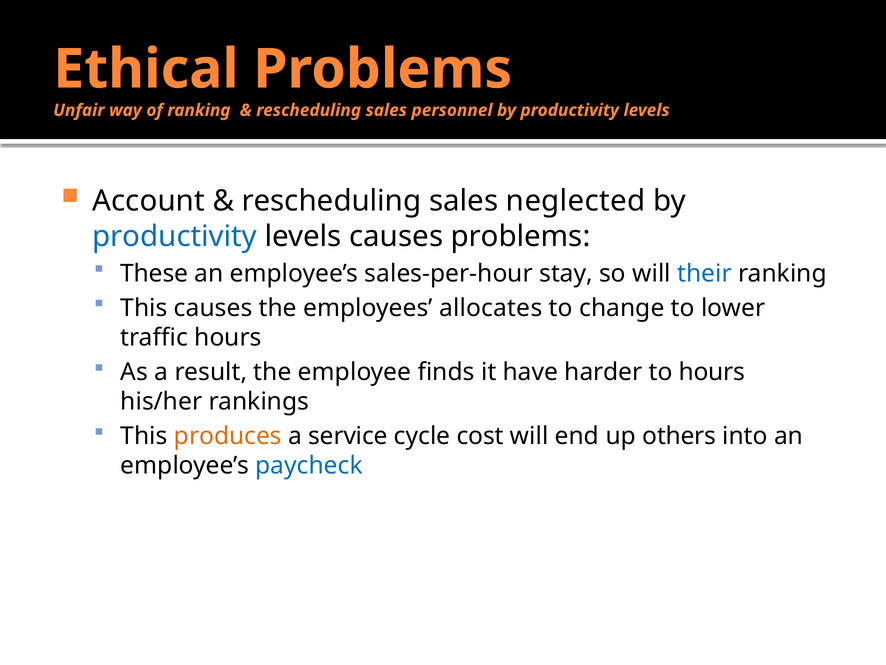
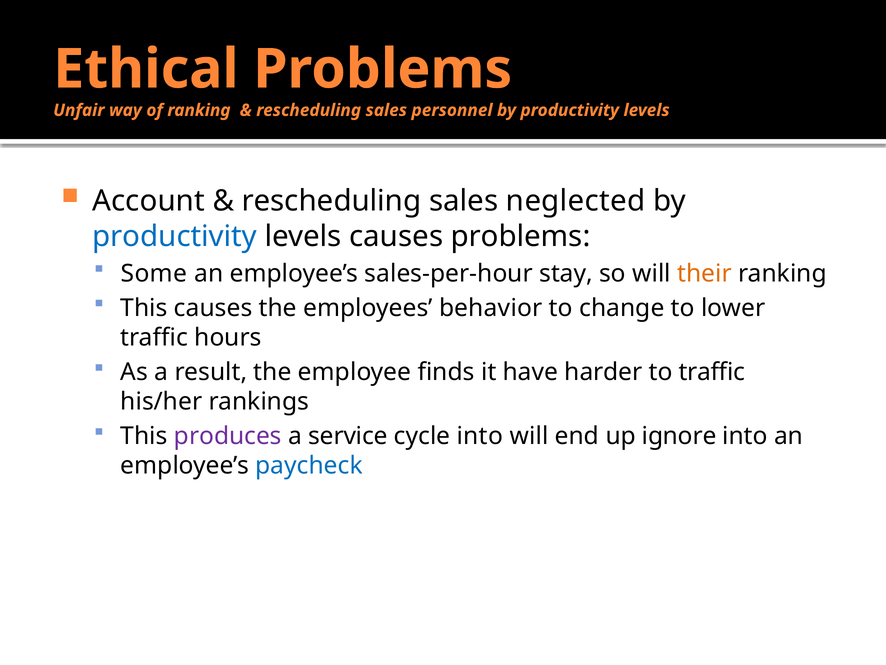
These: These -> Some (154, 273)
their colour: blue -> orange (704, 273)
allocates: allocates -> behavior (491, 308)
to hours: hours -> traffic (712, 372)
produces colour: orange -> purple (228, 436)
cycle cost: cost -> into (480, 436)
others: others -> ignore (679, 436)
